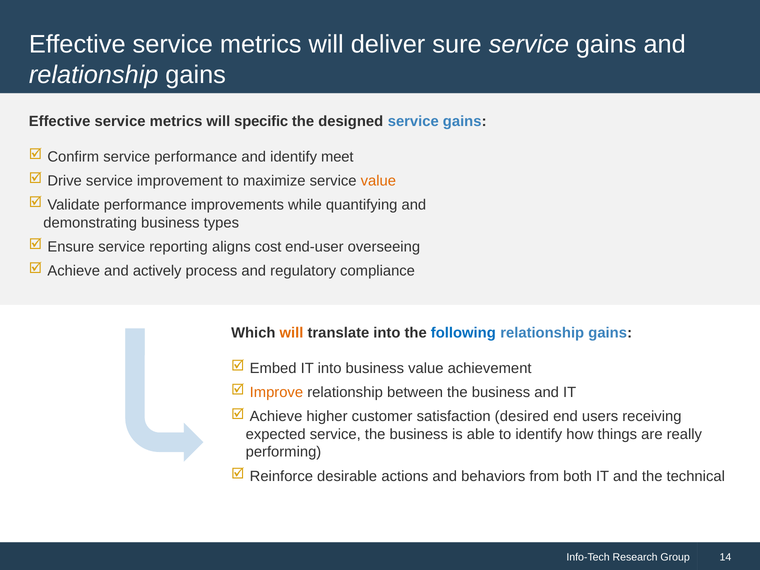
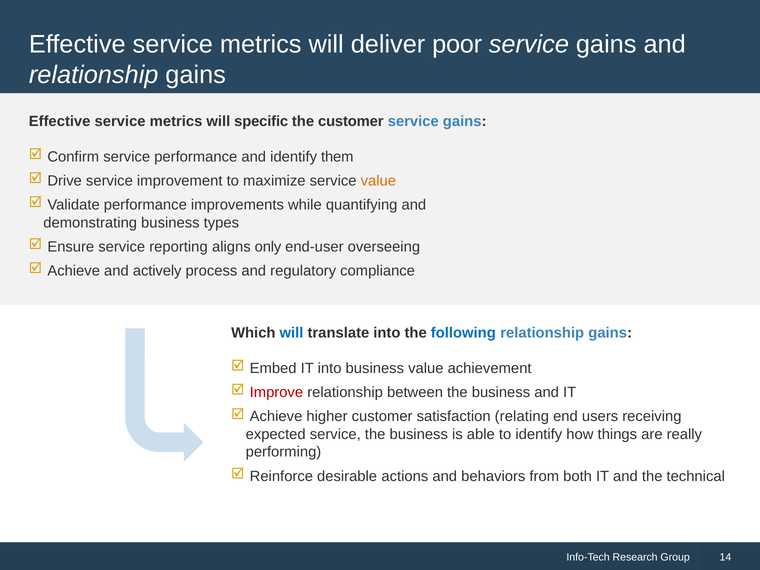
sure: sure -> poor (457, 44)
the designed: designed -> customer (351, 121)
meet: meet -> them (337, 157)
cost: cost -> only (268, 247)
will colour: orange -> blue (292, 333)
Improve colour: orange -> red (276, 393)
desired: desired -> relating (522, 417)
